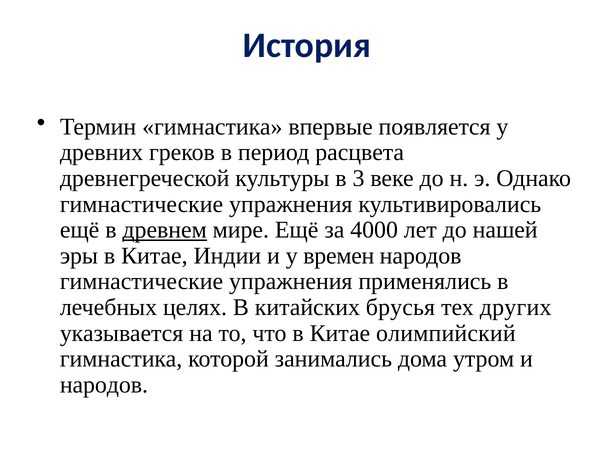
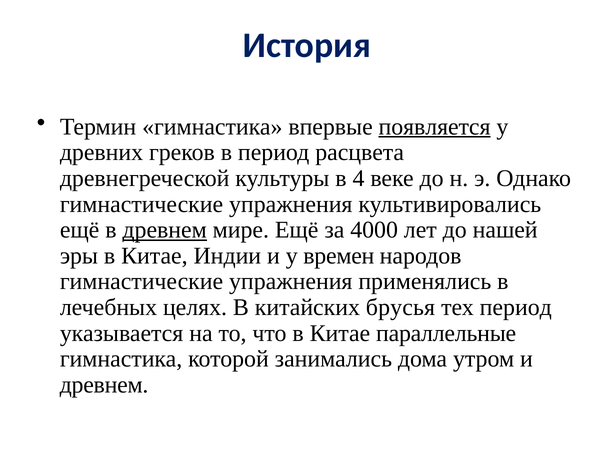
появляется underline: none -> present (435, 127)
3: 3 -> 4 (358, 178)
тех других: других -> период (516, 307)
олимпийский: олимпийский -> параллельные (446, 333)
народов: народов -> древнем (104, 384)
